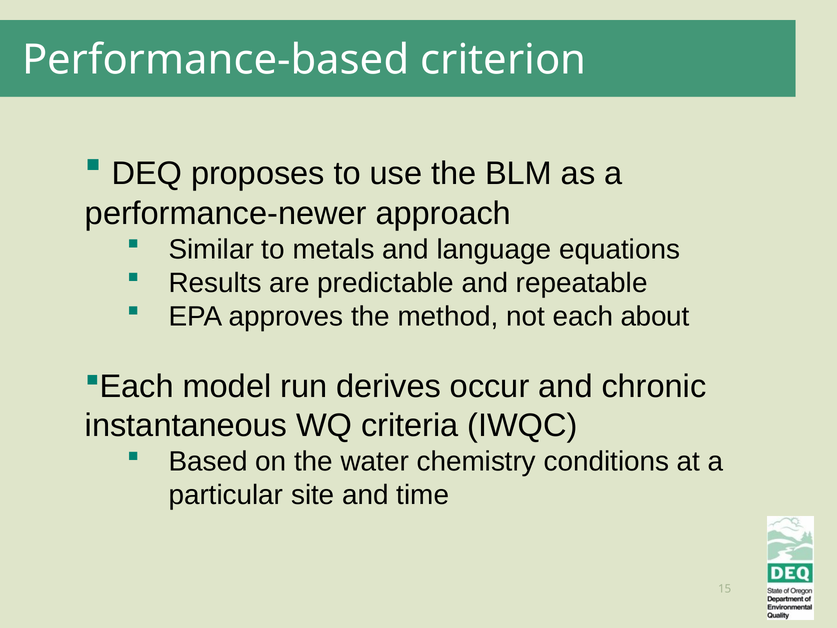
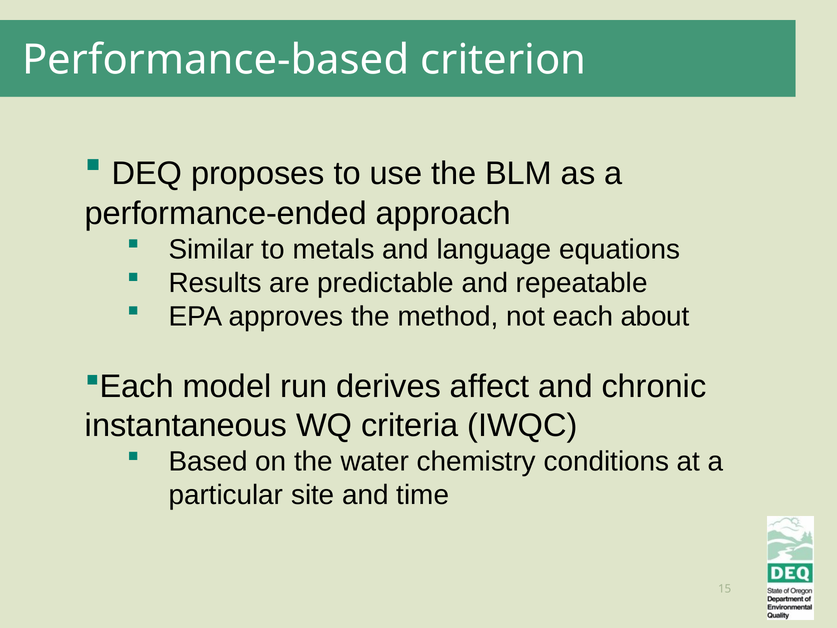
performance-newer: performance-newer -> performance-ended (226, 213)
occur: occur -> affect (490, 386)
